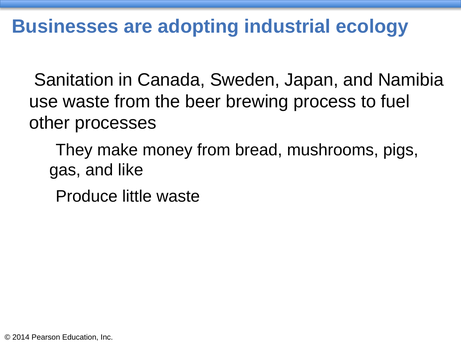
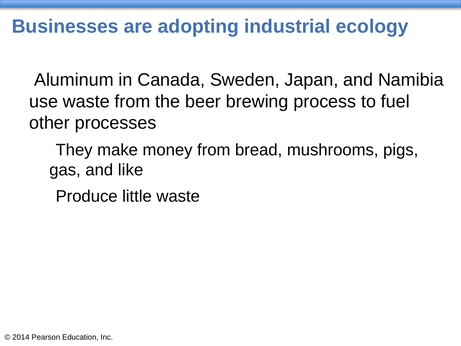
Sanitation: Sanitation -> Aluminum (74, 80)
